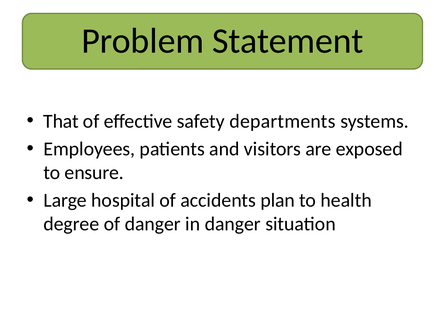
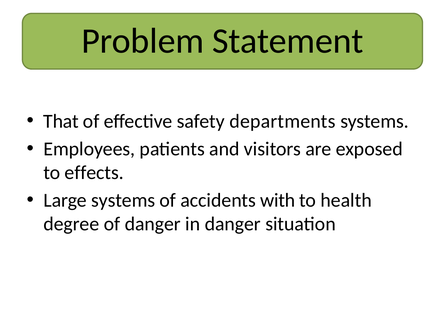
ensure: ensure -> effects (94, 172)
Large hospital: hospital -> systems (123, 200)
plan: plan -> with (278, 200)
